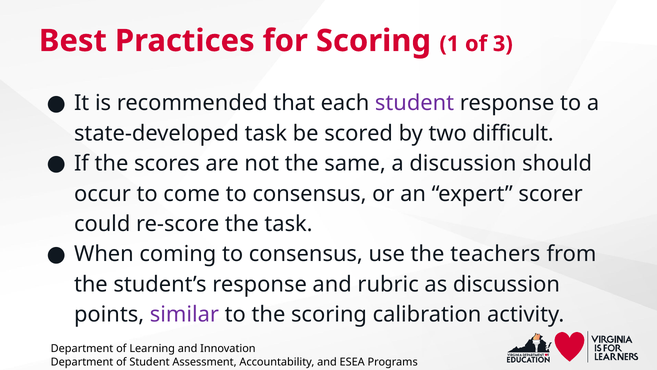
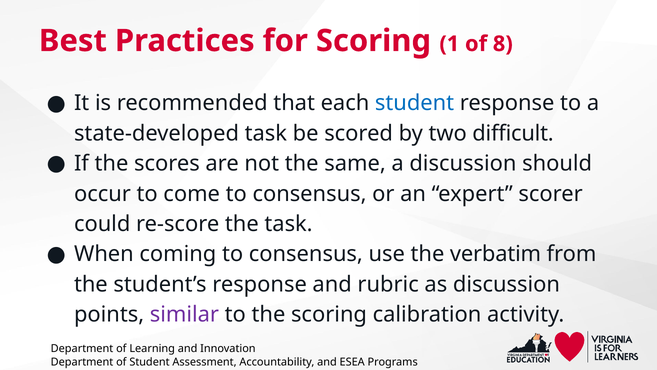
3: 3 -> 8 (503, 44)
student colour: purple -> blue (415, 103)
teachers: teachers -> verbatim (496, 254)
